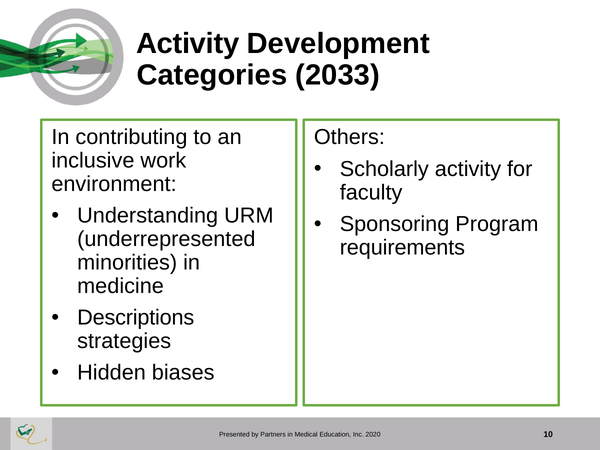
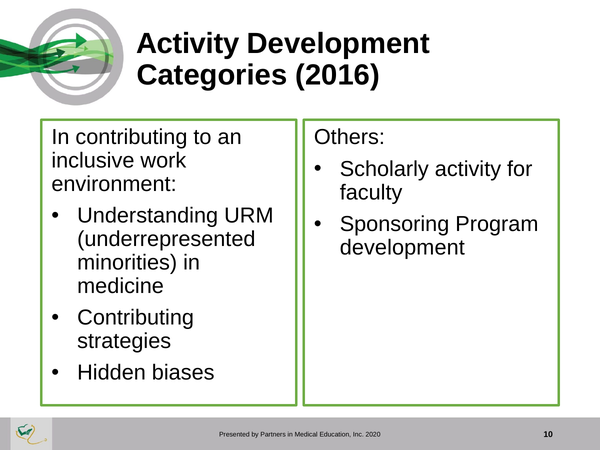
2033: 2033 -> 2016 (338, 75)
requirements: requirements -> development (402, 248)
Descriptions: Descriptions -> Contributing (136, 318)
